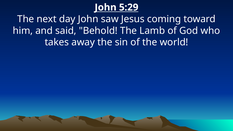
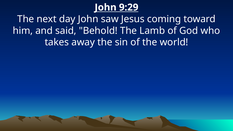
5:29: 5:29 -> 9:29 (129, 7)
